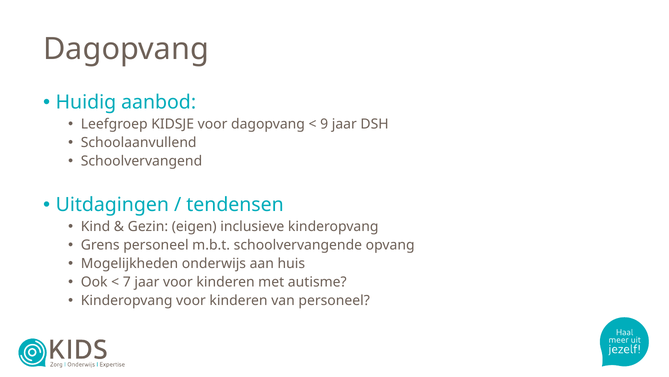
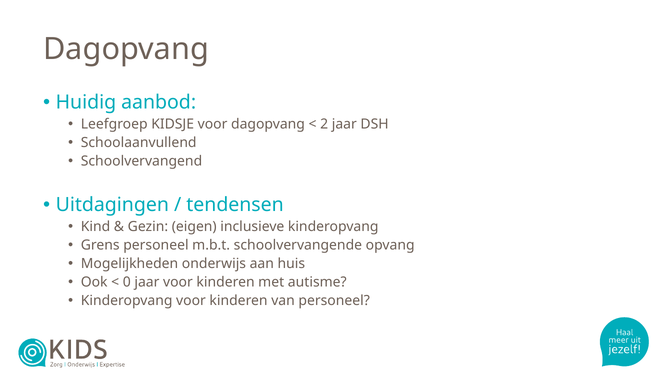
9: 9 -> 2 (324, 124)
7: 7 -> 0 (127, 282)
